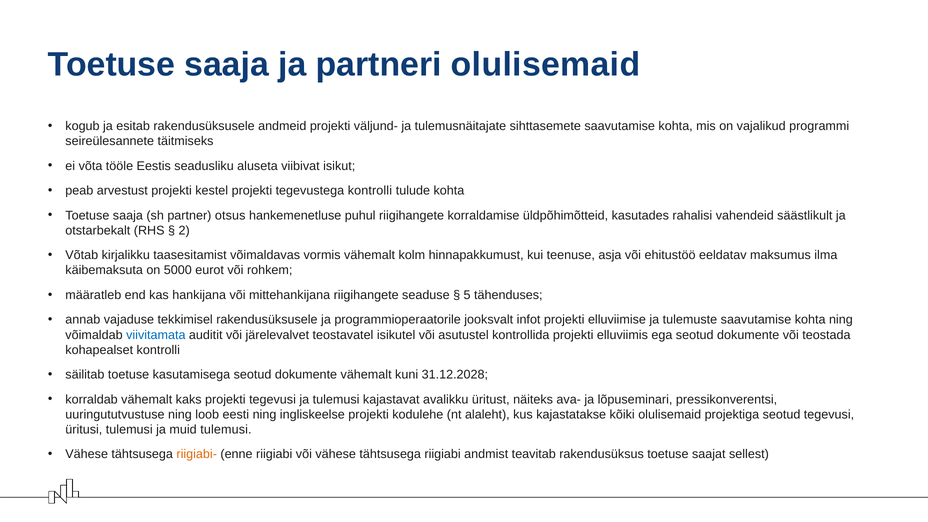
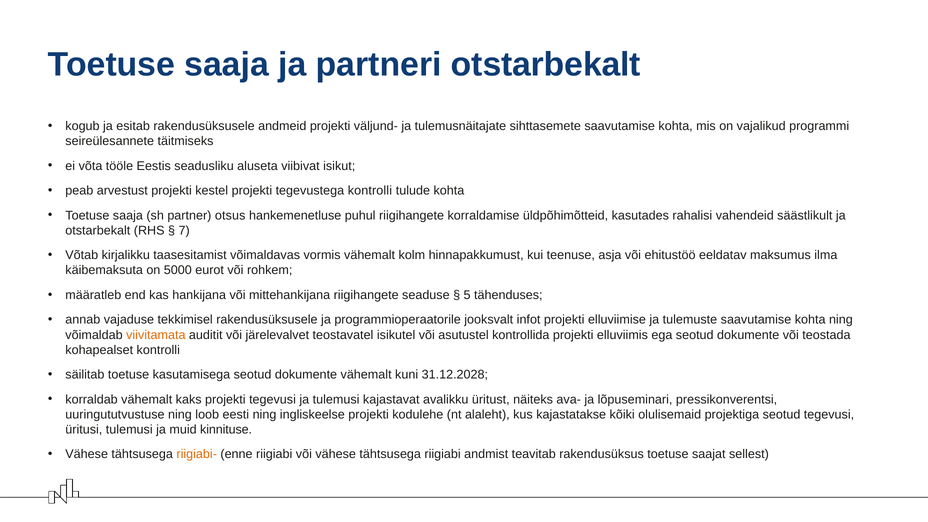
partneri olulisemaid: olulisemaid -> otstarbekalt (546, 65)
2: 2 -> 7 (184, 230)
viivitamata colour: blue -> orange (156, 335)
muid tulemusi: tulemusi -> kinnituse (226, 430)
